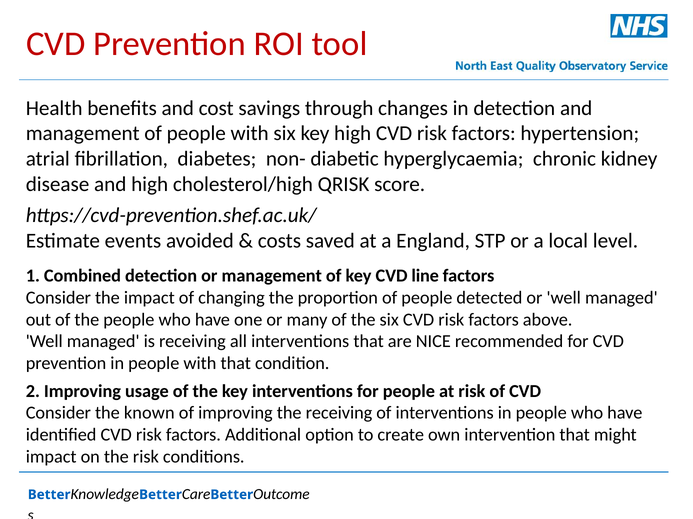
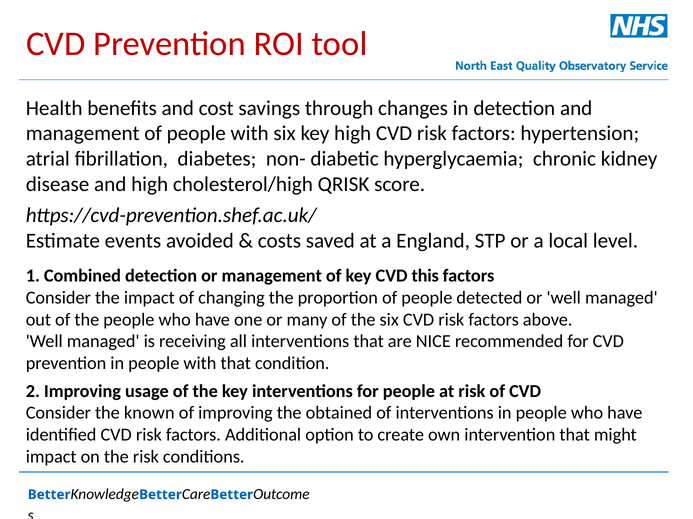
line: line -> this (425, 276)
the receiving: receiving -> obtained (339, 413)
